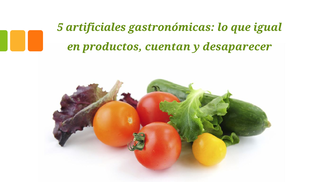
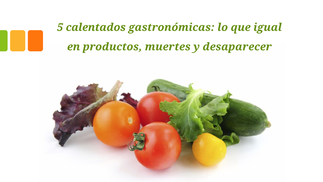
artificiales: artificiales -> calentados (96, 27)
cuentan: cuentan -> muertes (168, 47)
